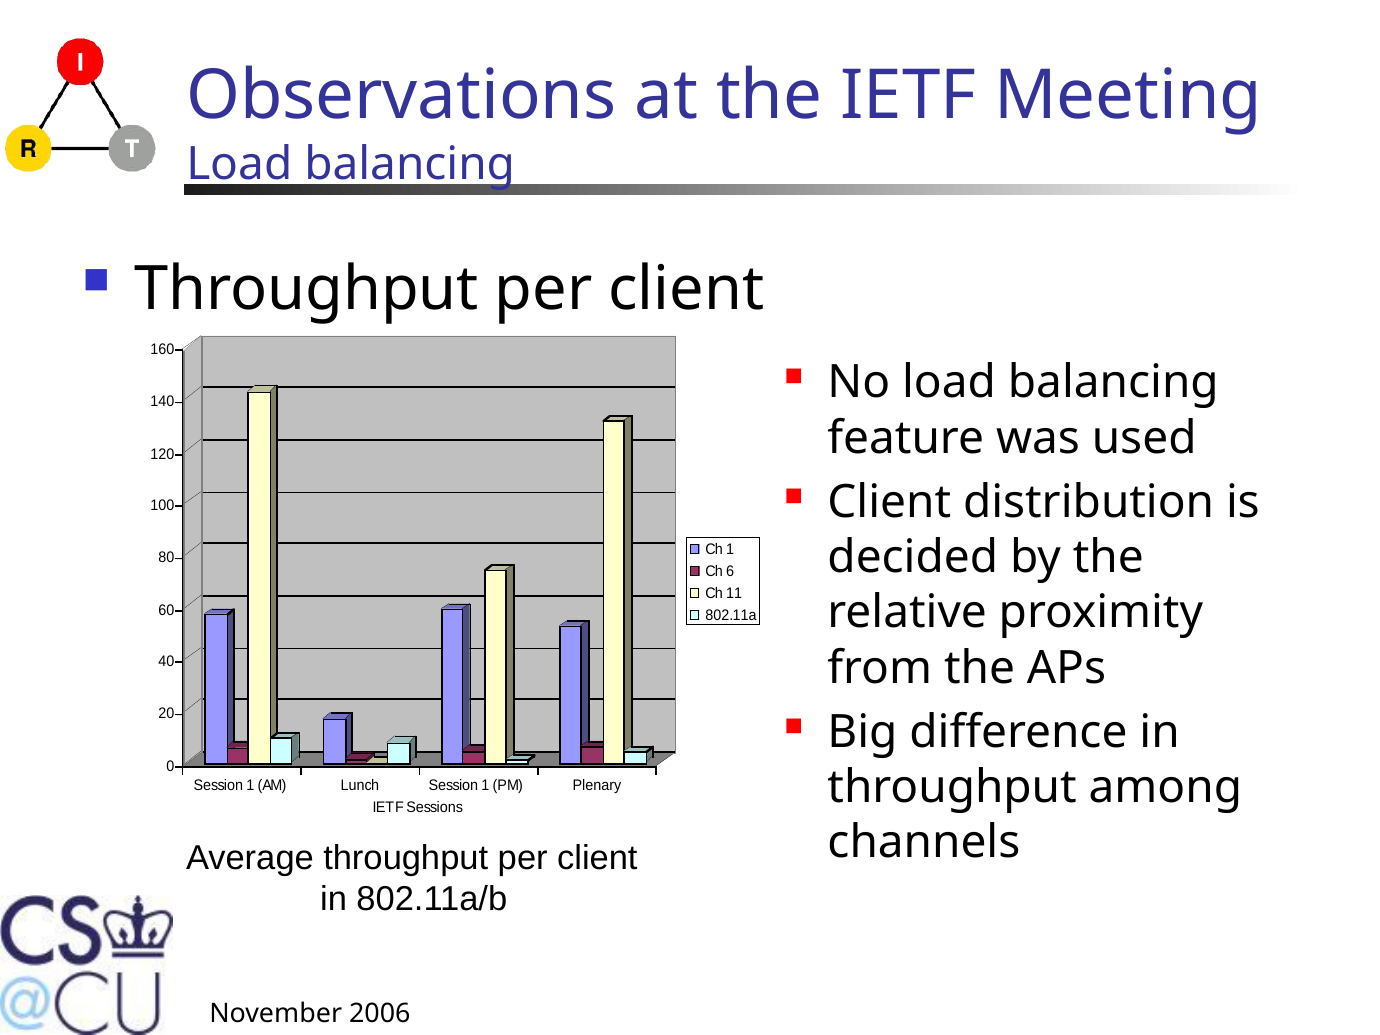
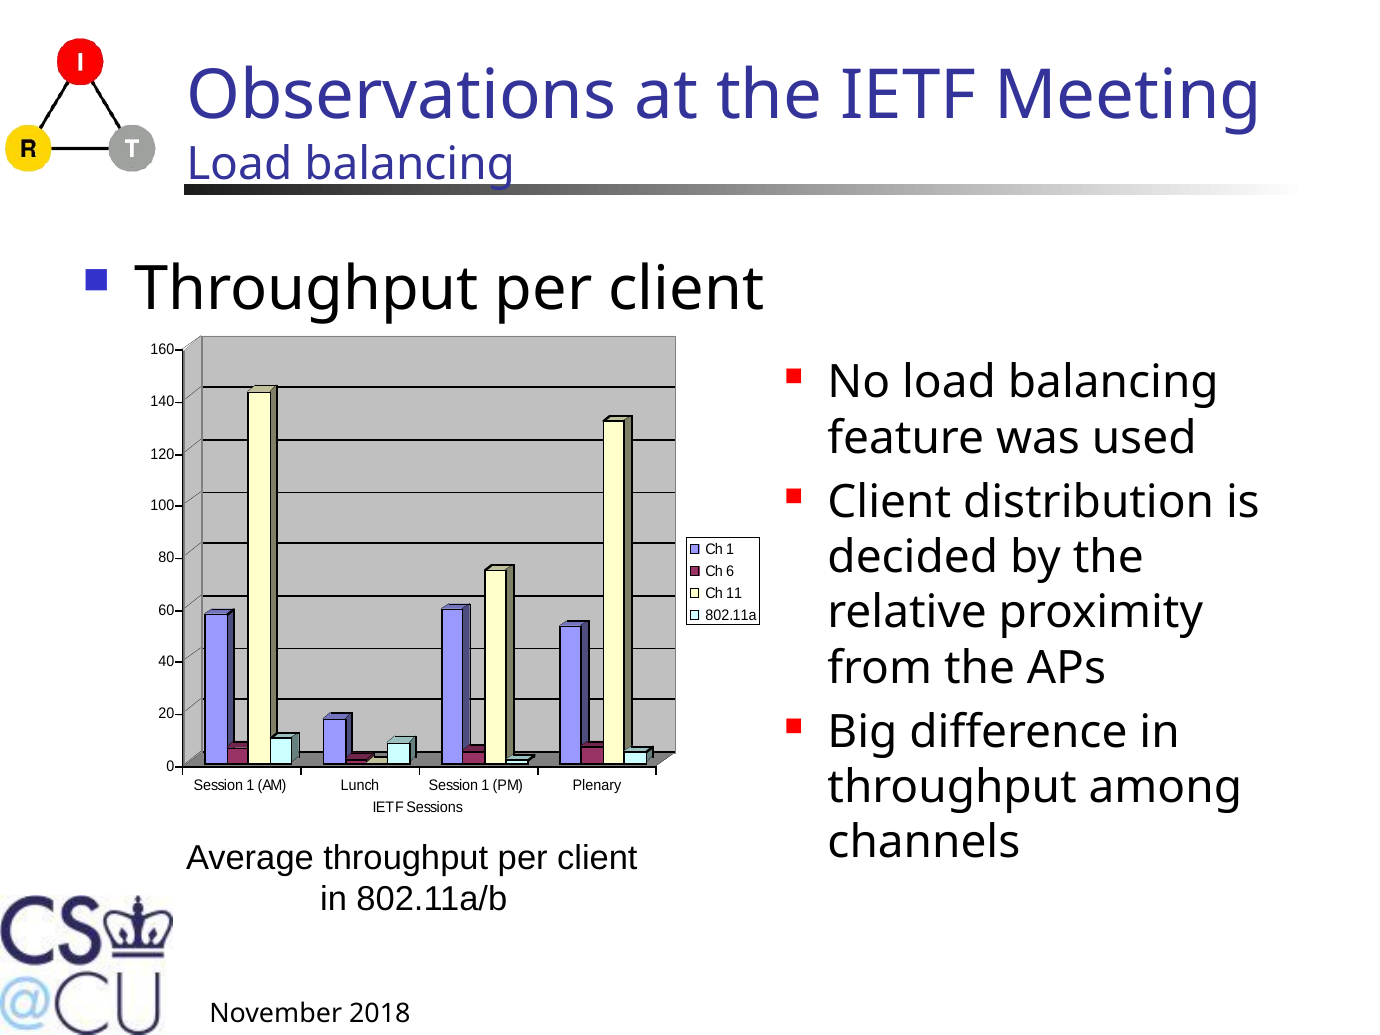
2006: 2006 -> 2018 (380, 1014)
